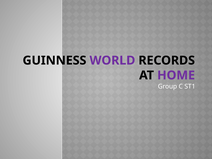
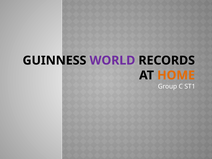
HOME colour: purple -> orange (176, 75)
